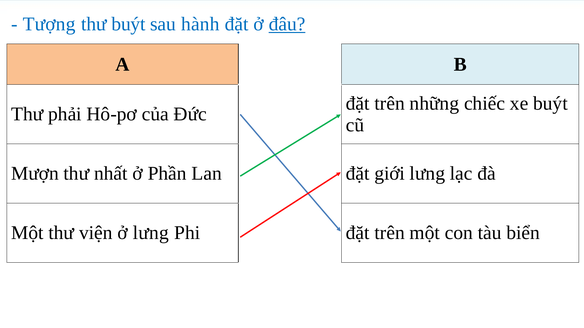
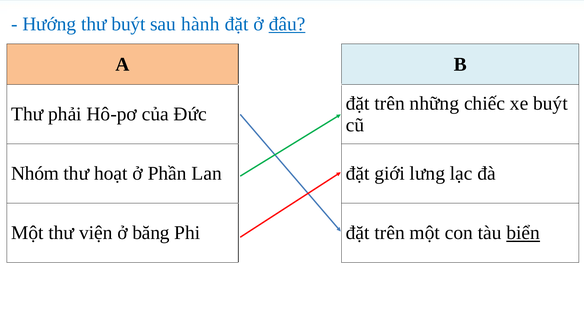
Tượng: Tượng -> Hướng (49, 24)
Mượn: Mượn -> Nhóm (35, 174)
nhất: nhất -> hoạt (111, 174)
ở lưng: lưng -> băng (151, 233)
biển underline: none -> present (523, 233)
